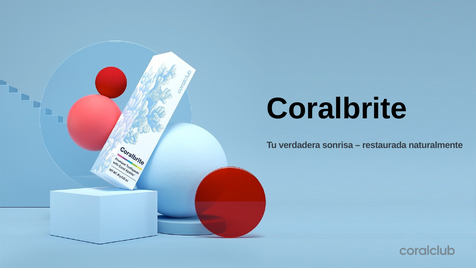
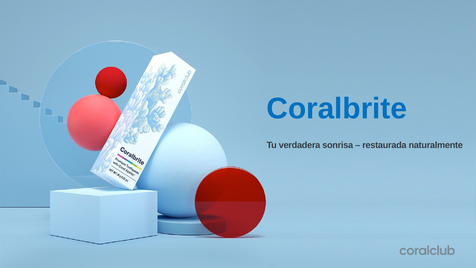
Coralbrite colour: black -> blue (337, 109)
